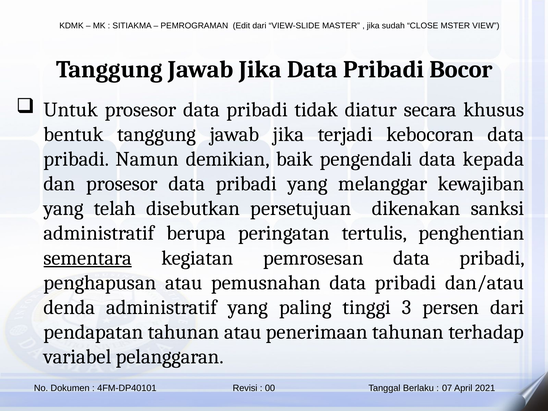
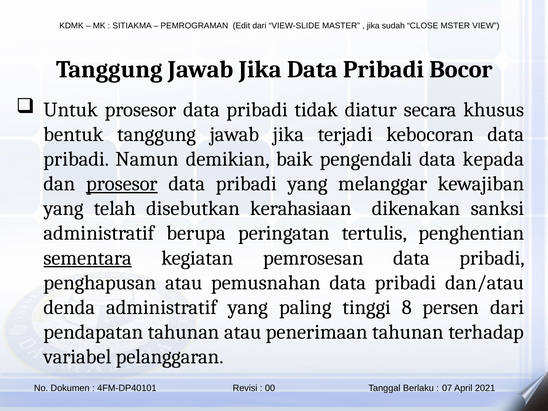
prosesor underline: none -> present (122, 184)
persetujuan: persetujuan -> kerahasiaan (301, 209)
3: 3 -> 8 (407, 307)
